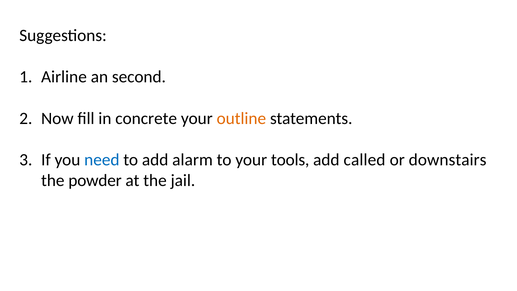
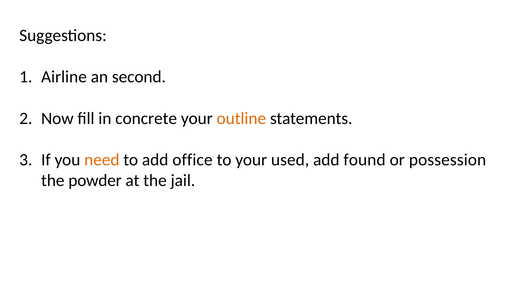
need colour: blue -> orange (102, 160)
alarm: alarm -> office (192, 160)
tools: tools -> used (290, 160)
called: called -> found (365, 160)
downstairs: downstairs -> possession (448, 160)
